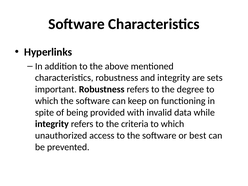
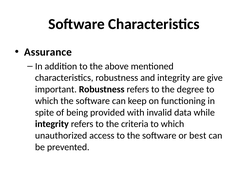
Hyperlinks: Hyperlinks -> Assurance (48, 52)
sets: sets -> give (215, 78)
